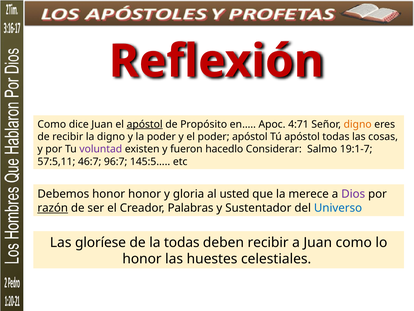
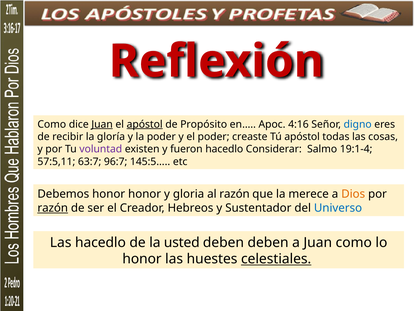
Juan underline: none -> present (102, 124)
4:71: 4:71 -> 4:16 (298, 124)
digno colour: orange -> blue (358, 124)
la digno: digno -> gloría (111, 136)
poder apóstol: apóstol -> creaste (250, 136)
19:1-7: 19:1-7 -> 19:1-4 (356, 149)
46:7: 46:7 -> 63:7 (90, 161)
al usted: usted -> razón (235, 194)
Dios colour: purple -> orange (353, 194)
Palabras: Palabras -> Hebreos (190, 208)
Las gloríese: gloríese -> hacedlo (100, 242)
la todas: todas -> usted (182, 242)
deben recibir: recibir -> deben (268, 242)
celestiales underline: none -> present (276, 259)
